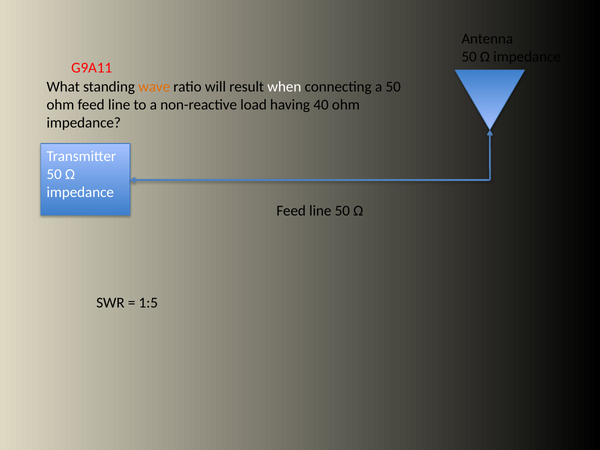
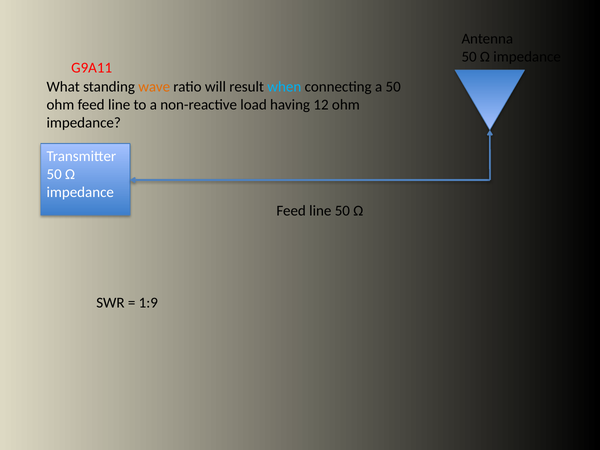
when colour: white -> light blue (284, 87)
40: 40 -> 12 (321, 105)
1:5: 1:5 -> 1:9 (148, 303)
